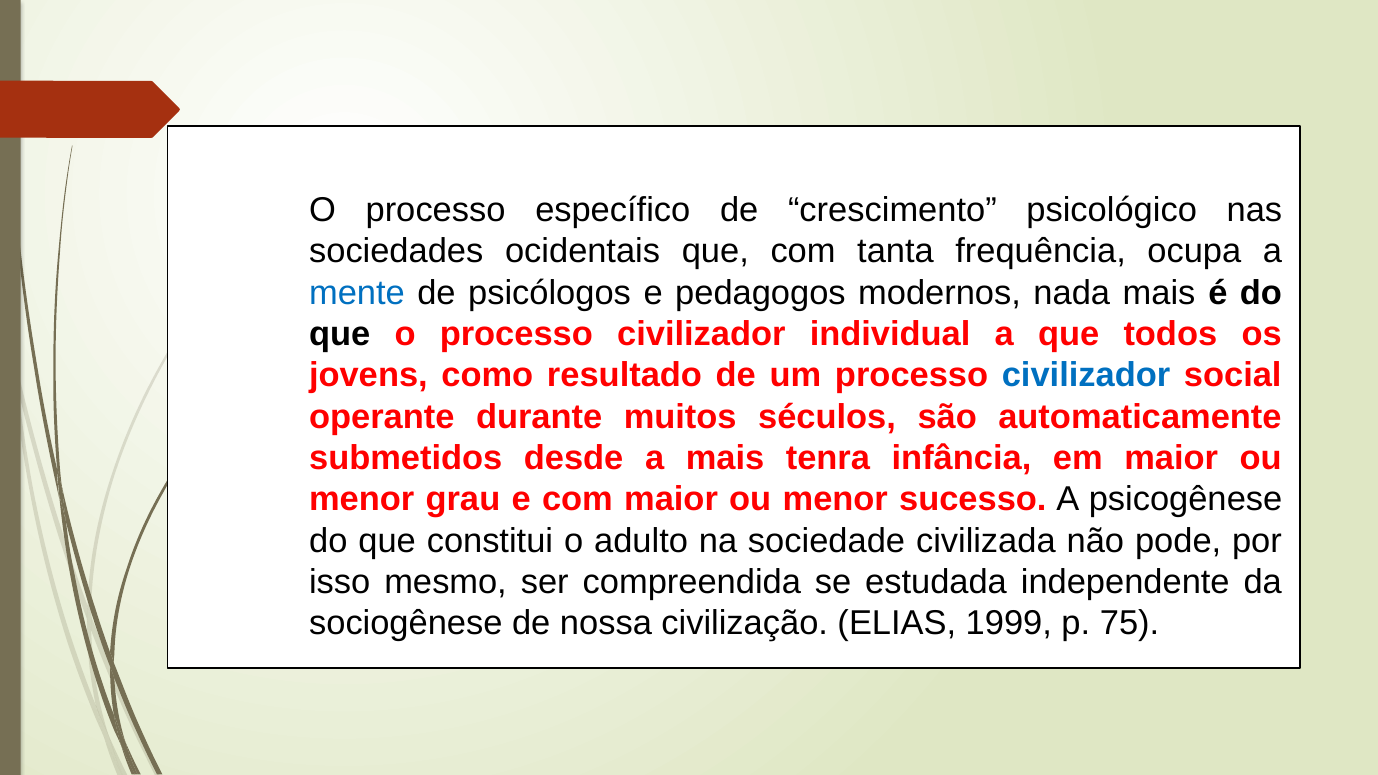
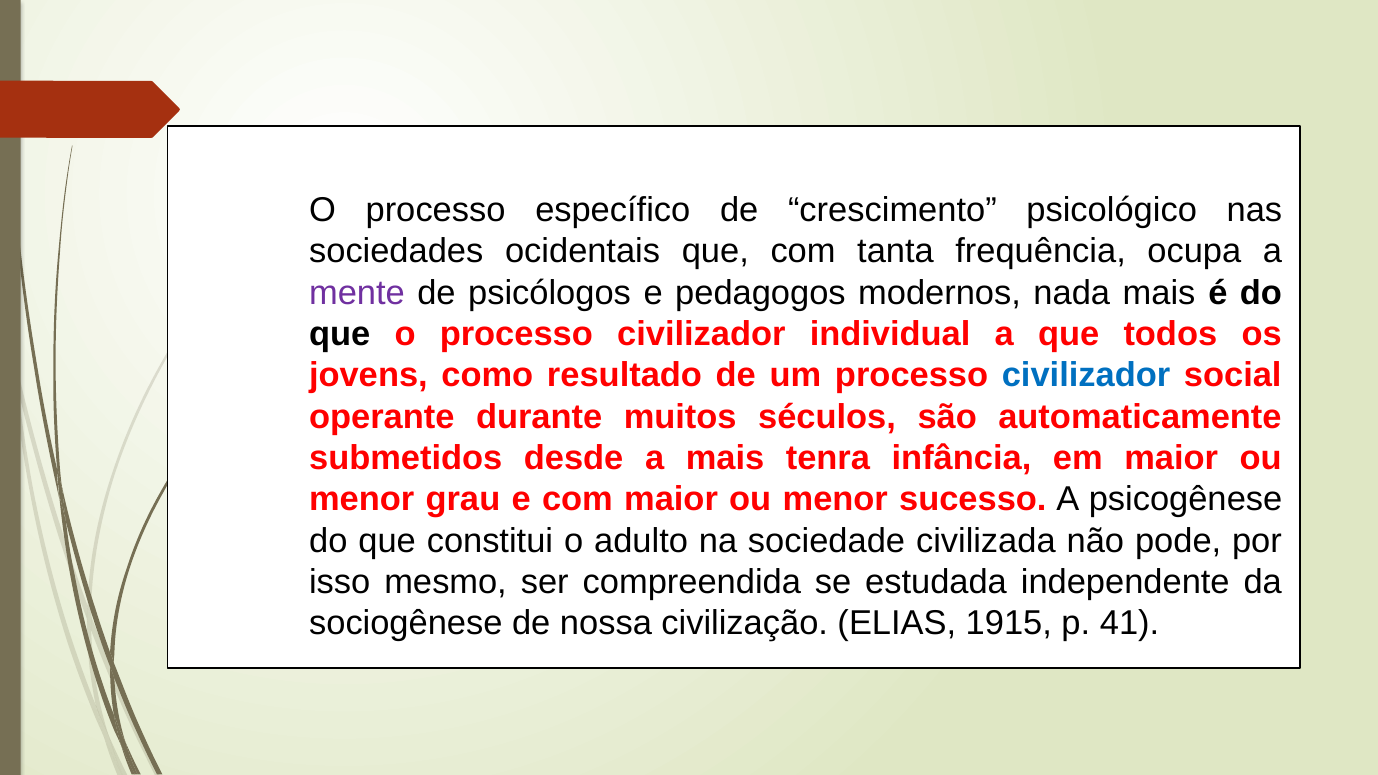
mente colour: blue -> purple (357, 293)
1999: 1999 -> 1915 (1009, 624)
75: 75 -> 41 (1130, 624)
